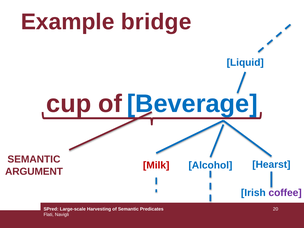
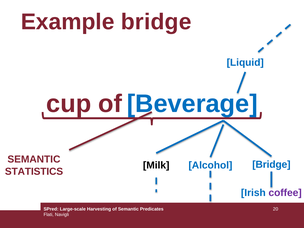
Milk colour: red -> black (156, 165)
Alcohol Hearst: Hearst -> Bridge (271, 165)
ARGUMENT: ARGUMENT -> STATISTICS (34, 171)
